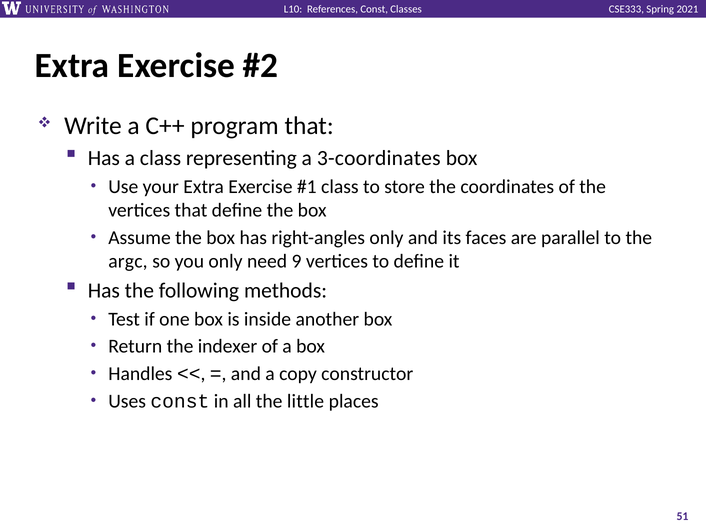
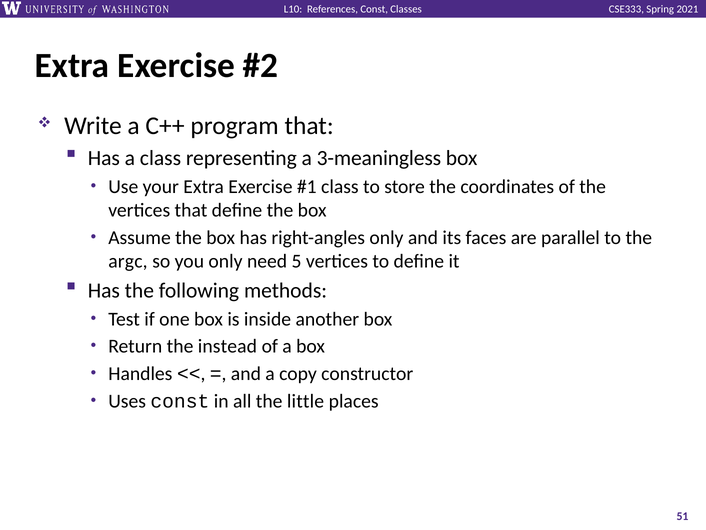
3-coordinates: 3-coordinates -> 3-meaningless (379, 158)
9: 9 -> 5 (297, 261)
indexer: indexer -> instead (227, 346)
